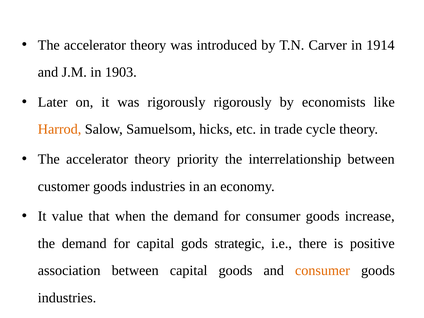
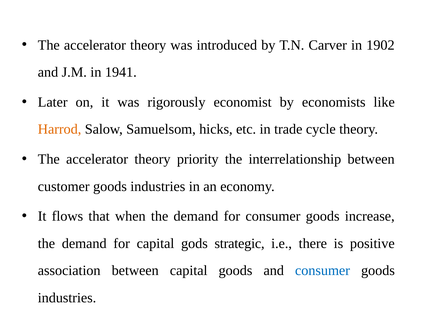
1914: 1914 -> 1902 (380, 45)
1903: 1903 -> 1941 (121, 72)
rigorously rigorously: rigorously -> economist (243, 102)
value: value -> flows (67, 216)
consumer colour: orange -> blue (322, 271)
